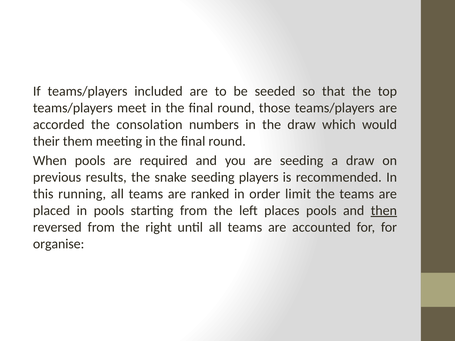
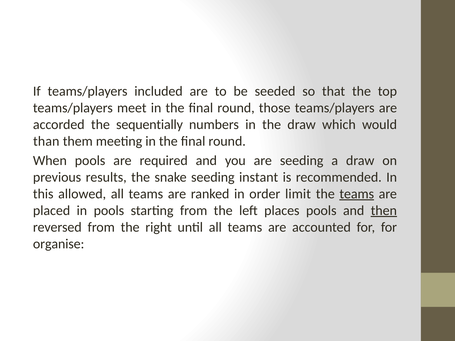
consolation: consolation -> sequentially (150, 125)
their: their -> than (46, 141)
players: players -> instant (259, 177)
running: running -> allowed (82, 194)
teams underline: none -> present (357, 194)
